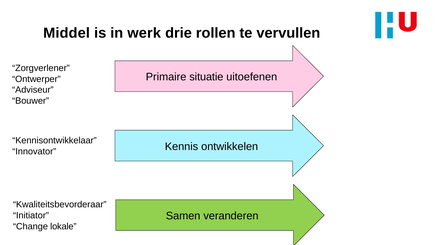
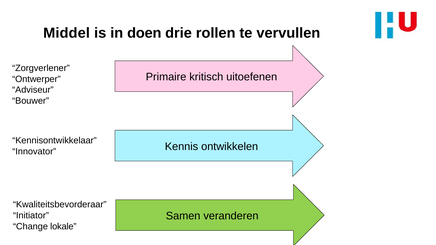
werk: werk -> doen (144, 33)
situatie: situatie -> kritisch (206, 77)
